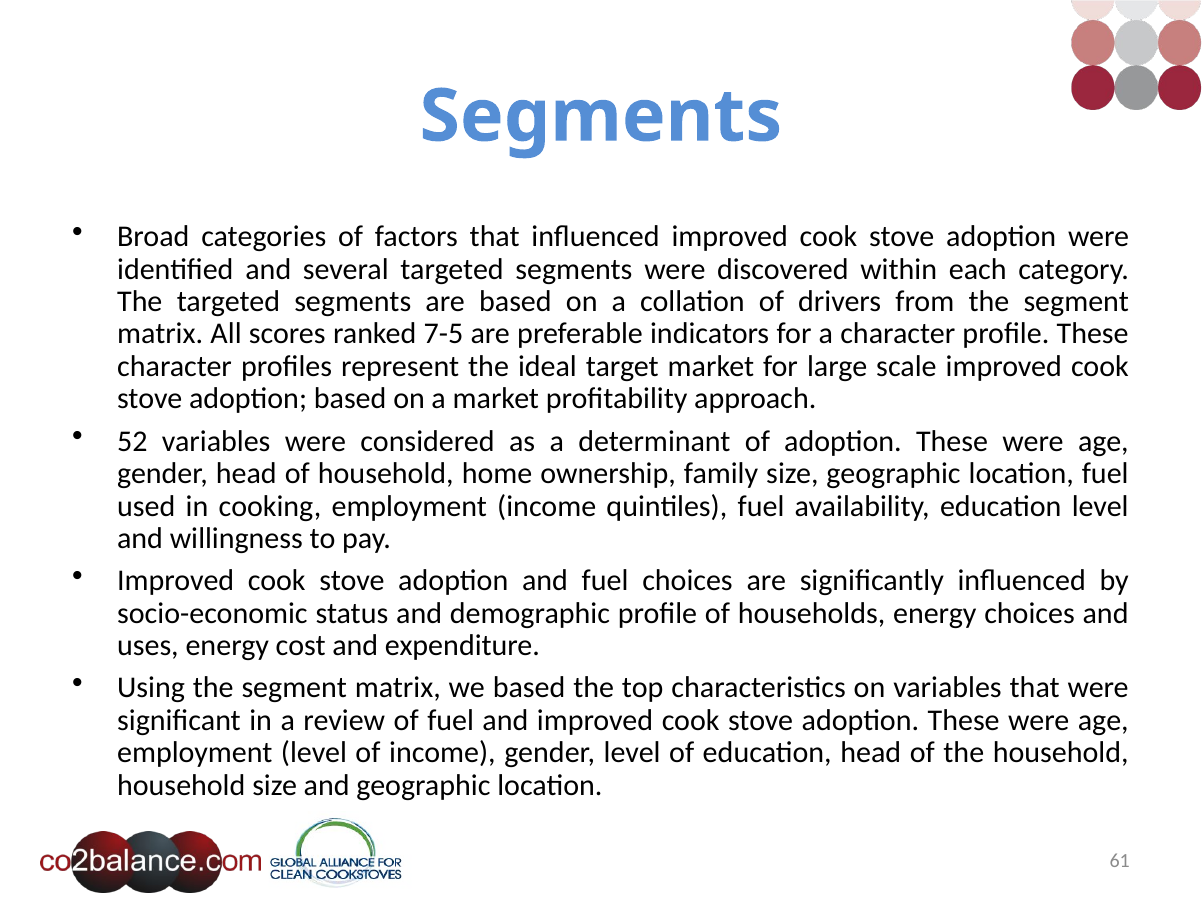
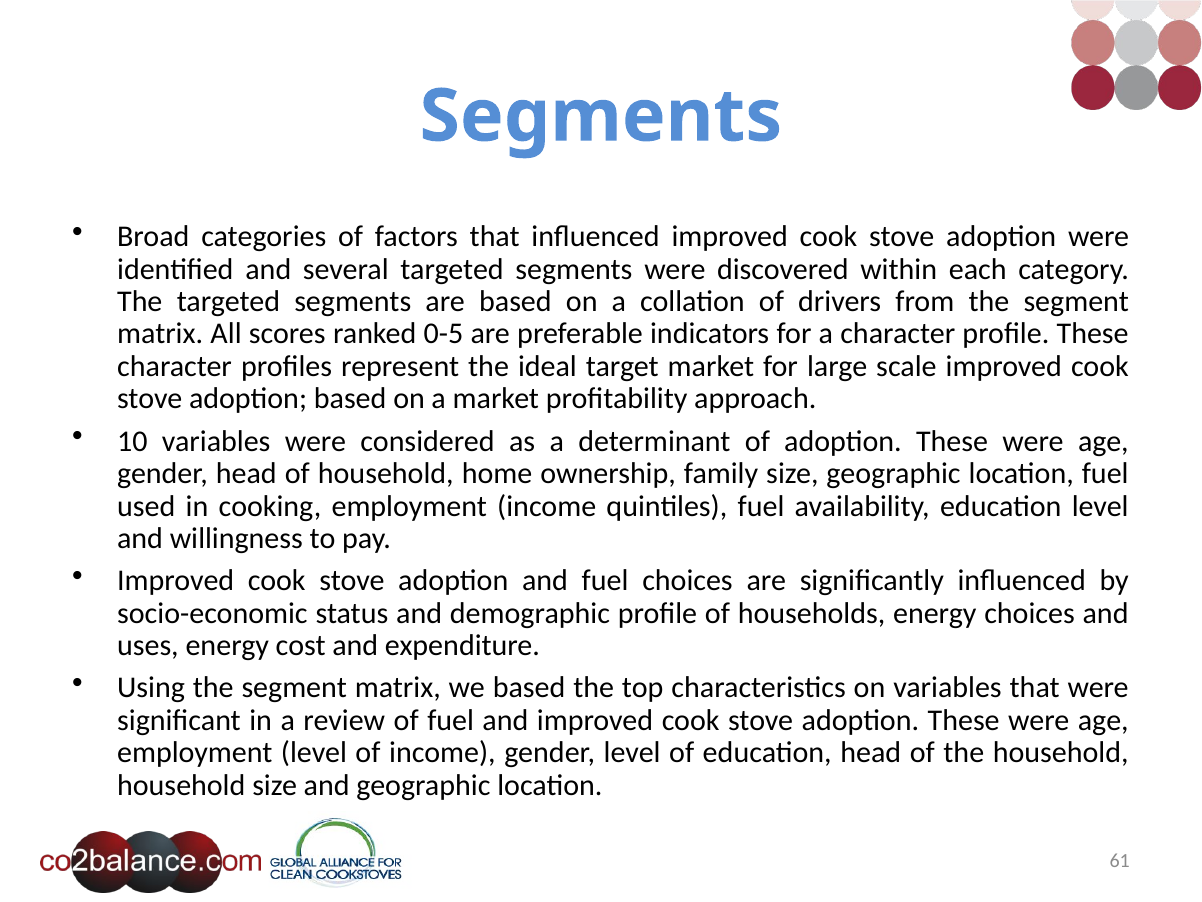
7-5: 7-5 -> 0-5 (443, 334)
52: 52 -> 10 (132, 441)
